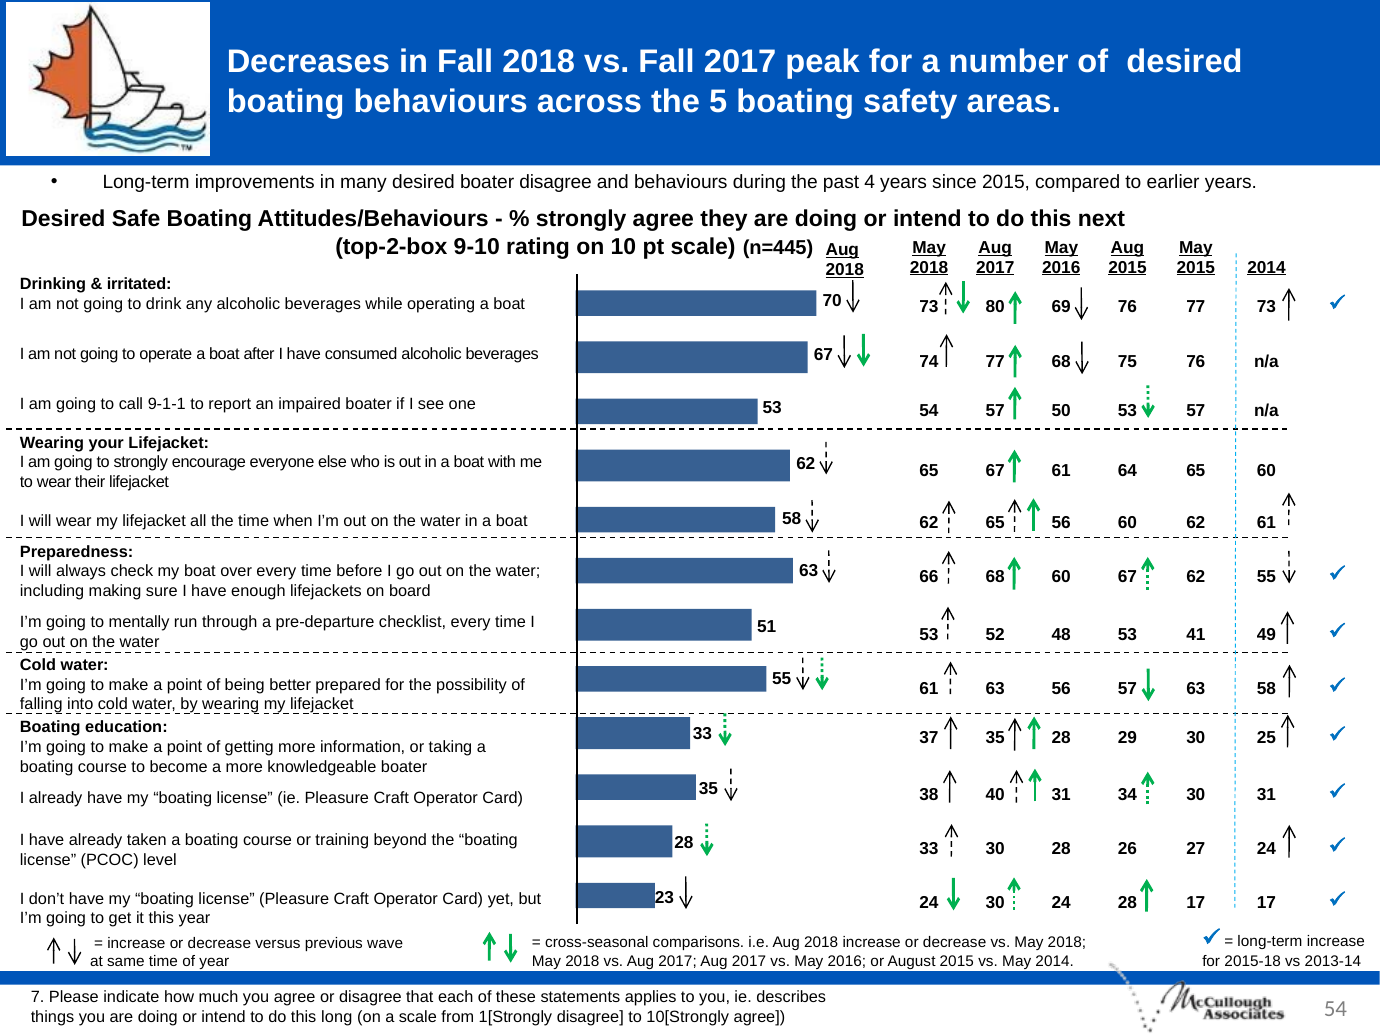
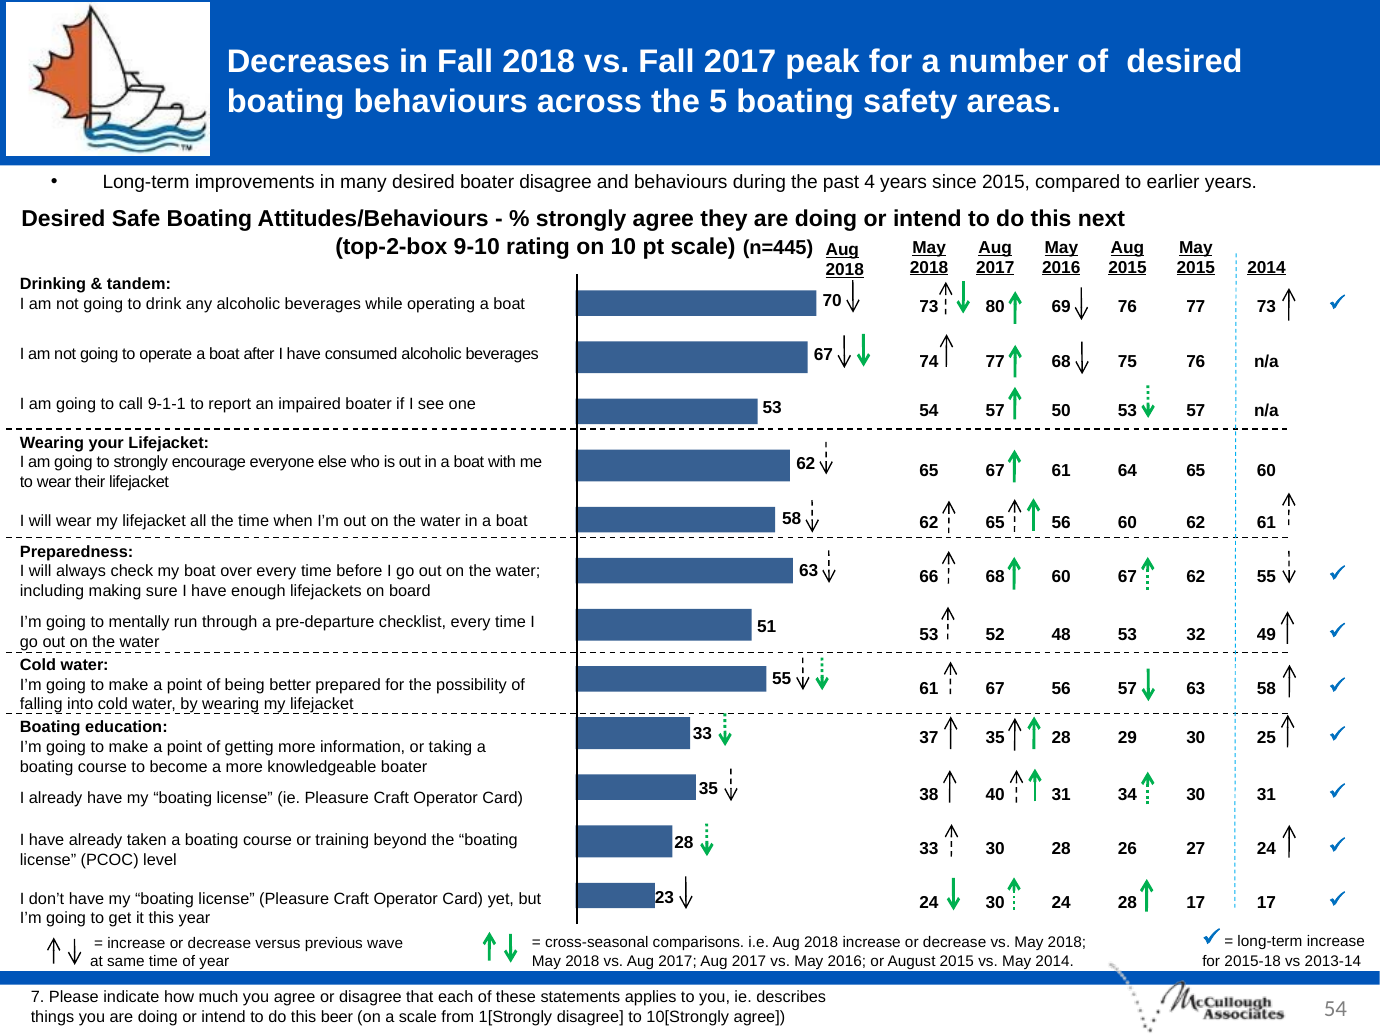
irritated: irritated -> tandem (139, 284)
41: 41 -> 32 (1196, 635)
61 63: 63 -> 67 (995, 689)
long: long -> beer (337, 1017)
